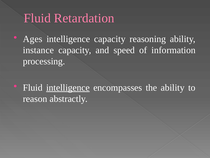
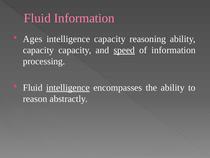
Fluid Retardation: Retardation -> Information (84, 18)
instance: instance -> capacity (38, 50)
speed underline: none -> present (124, 50)
